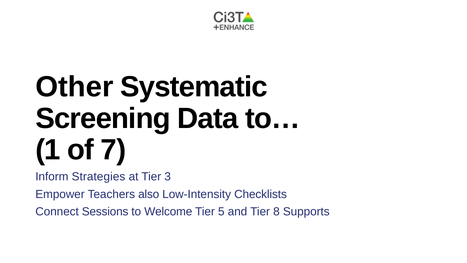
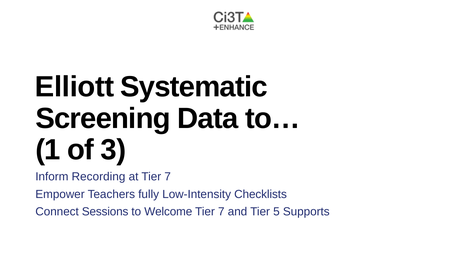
Other: Other -> Elliott (75, 87)
7: 7 -> 3 (113, 150)
Strategies: Strategies -> Recording (99, 176)
at Tier 3: 3 -> 7 (168, 176)
also: also -> fully (149, 194)
5: 5 -> 7 (221, 211)
8: 8 -> 5 (276, 211)
